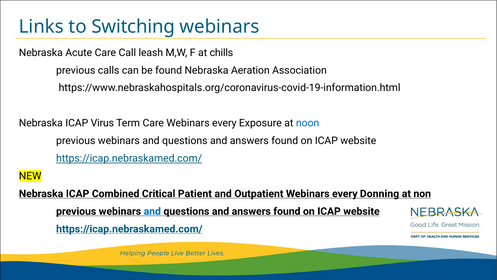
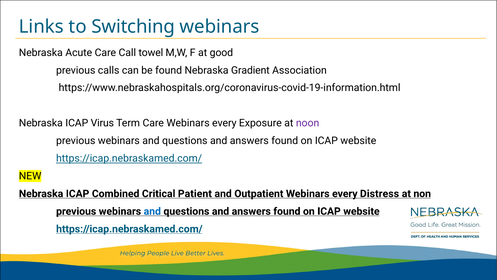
leash: leash -> towel (151, 53)
chills: chills -> good (221, 53)
Aeration: Aeration -> Gradient (250, 70)
noon colour: blue -> purple (308, 123)
Donning: Donning -> Distress (380, 193)
